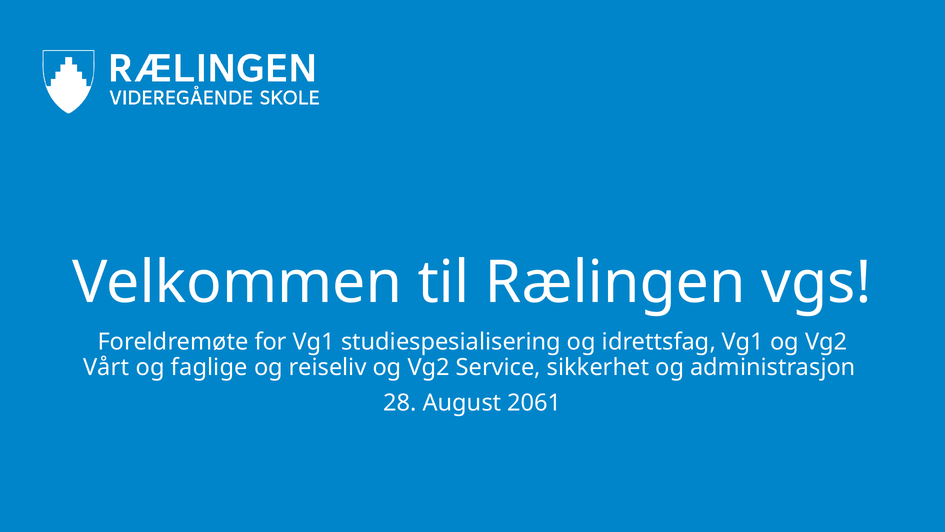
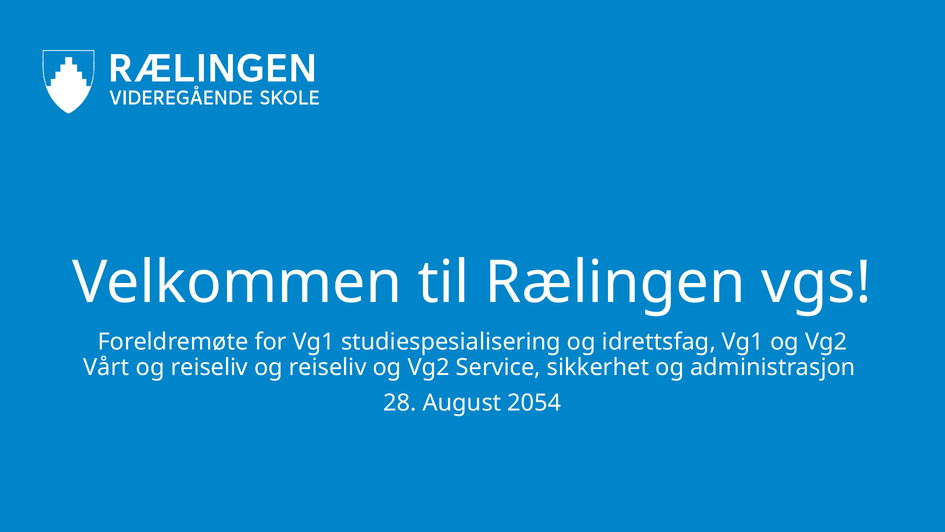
faglige: faglige -> reiseliv (209, 367)
2061: 2061 -> 2054 (534, 403)
